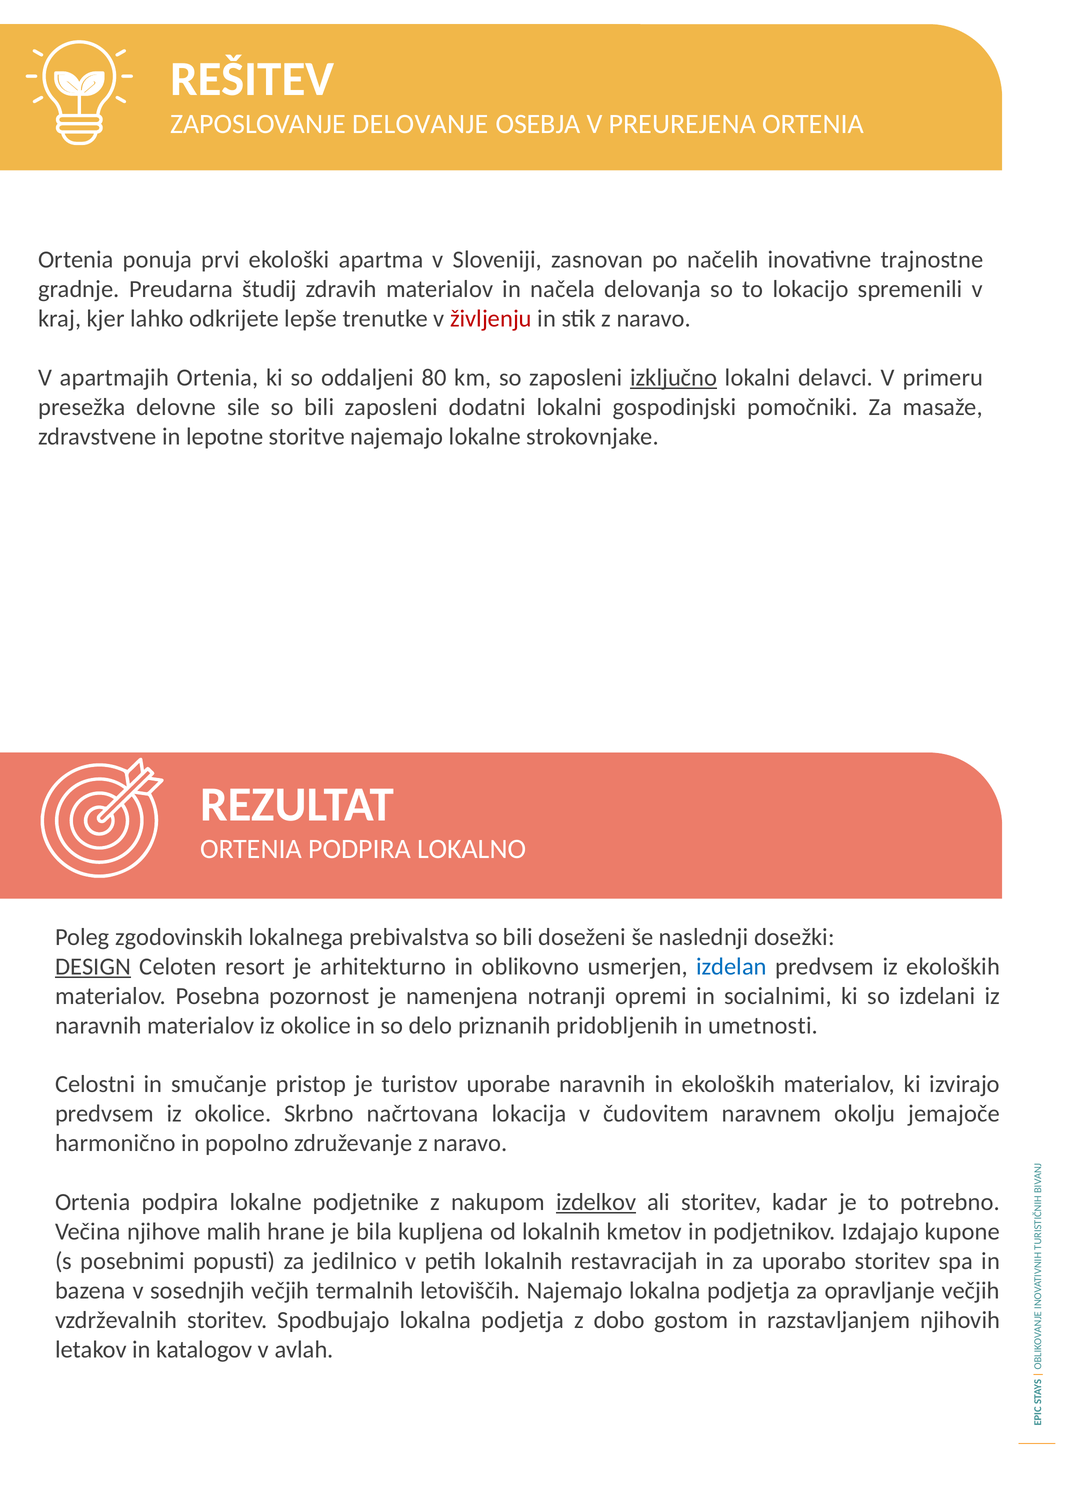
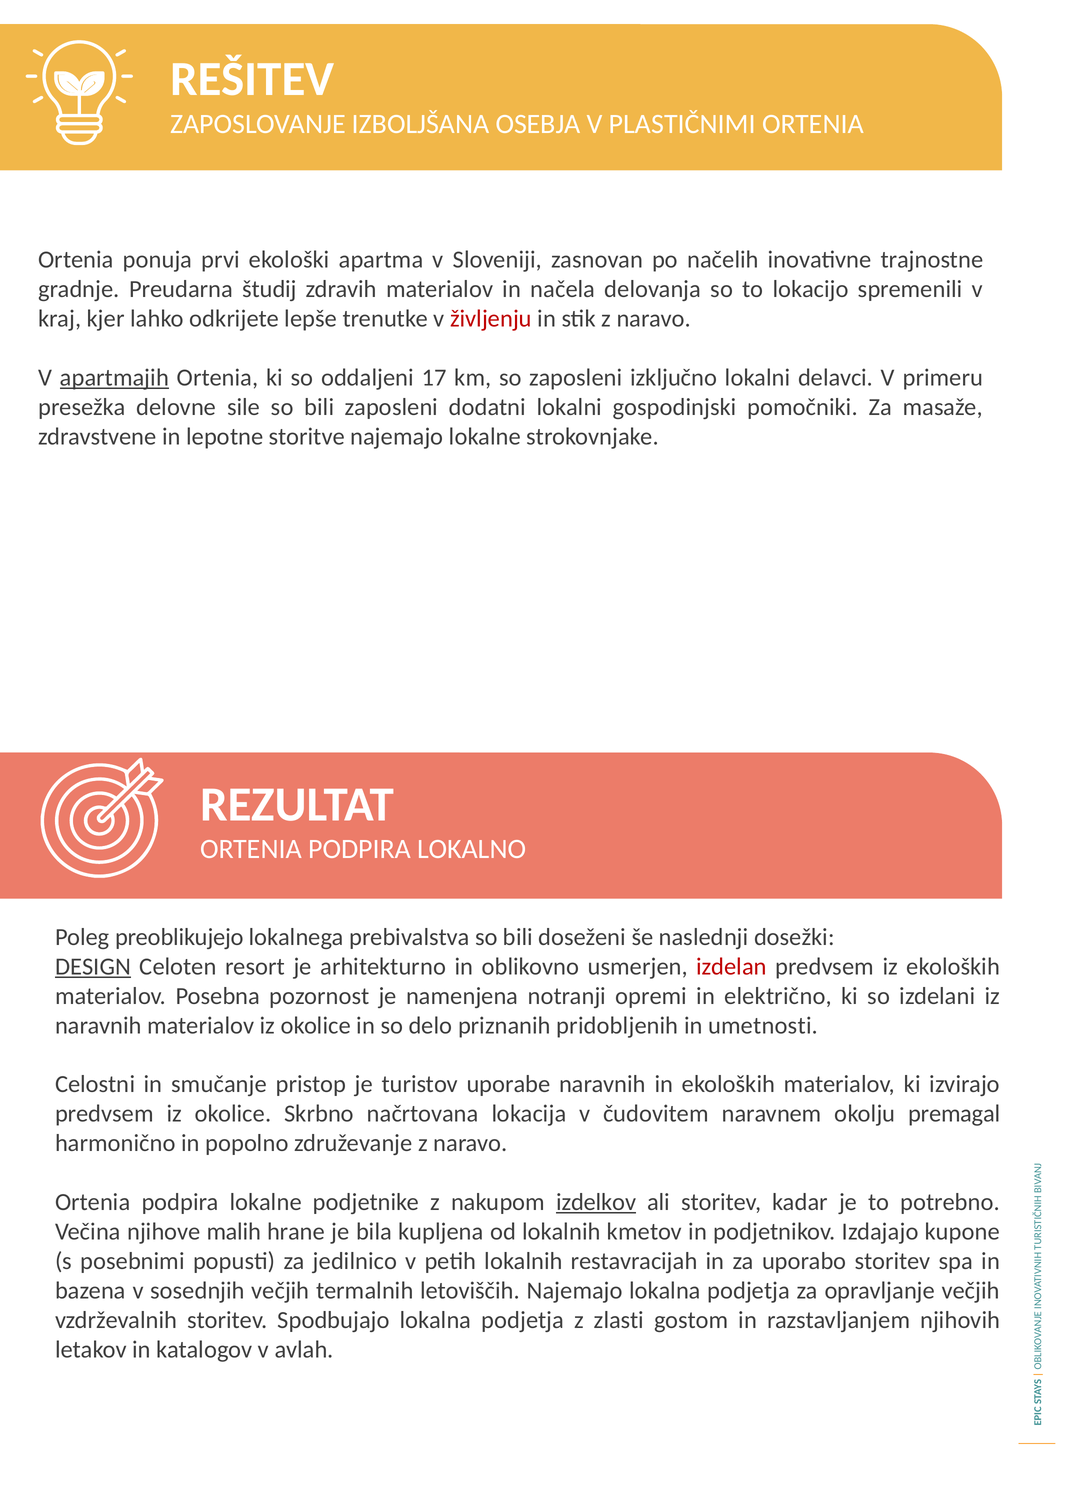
DELOVANJE: DELOVANJE -> IZBOLJŠANA (421, 124)
PREUREJENA: PREUREJENA -> PLASTIČNIMI (682, 124)
apartmajih underline: none -> present (114, 378)
80: 80 -> 17 (434, 378)
izključno underline: present -> none (674, 378)
zgodovinskih: zgodovinskih -> preoblikujejo (179, 937)
izdelan colour: blue -> red (731, 967)
socialnimi: socialnimi -> električno (778, 996)
jemajoče: jemajoče -> premagal (954, 1114)
dobo: dobo -> zlasti (619, 1320)
